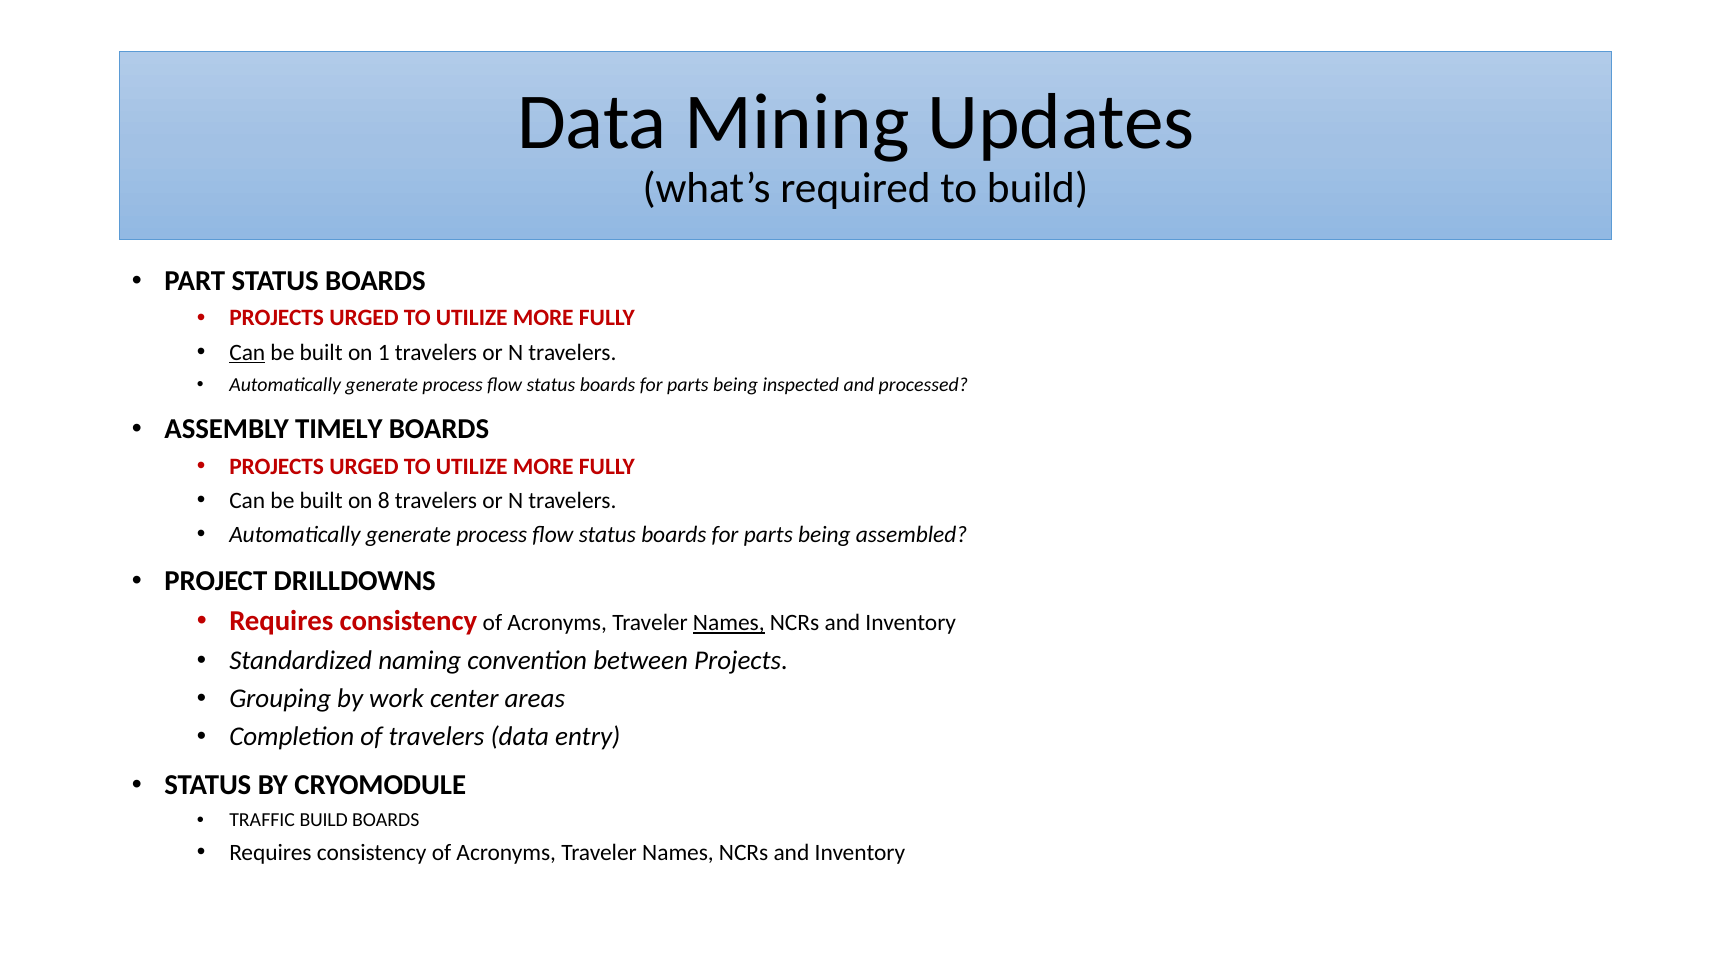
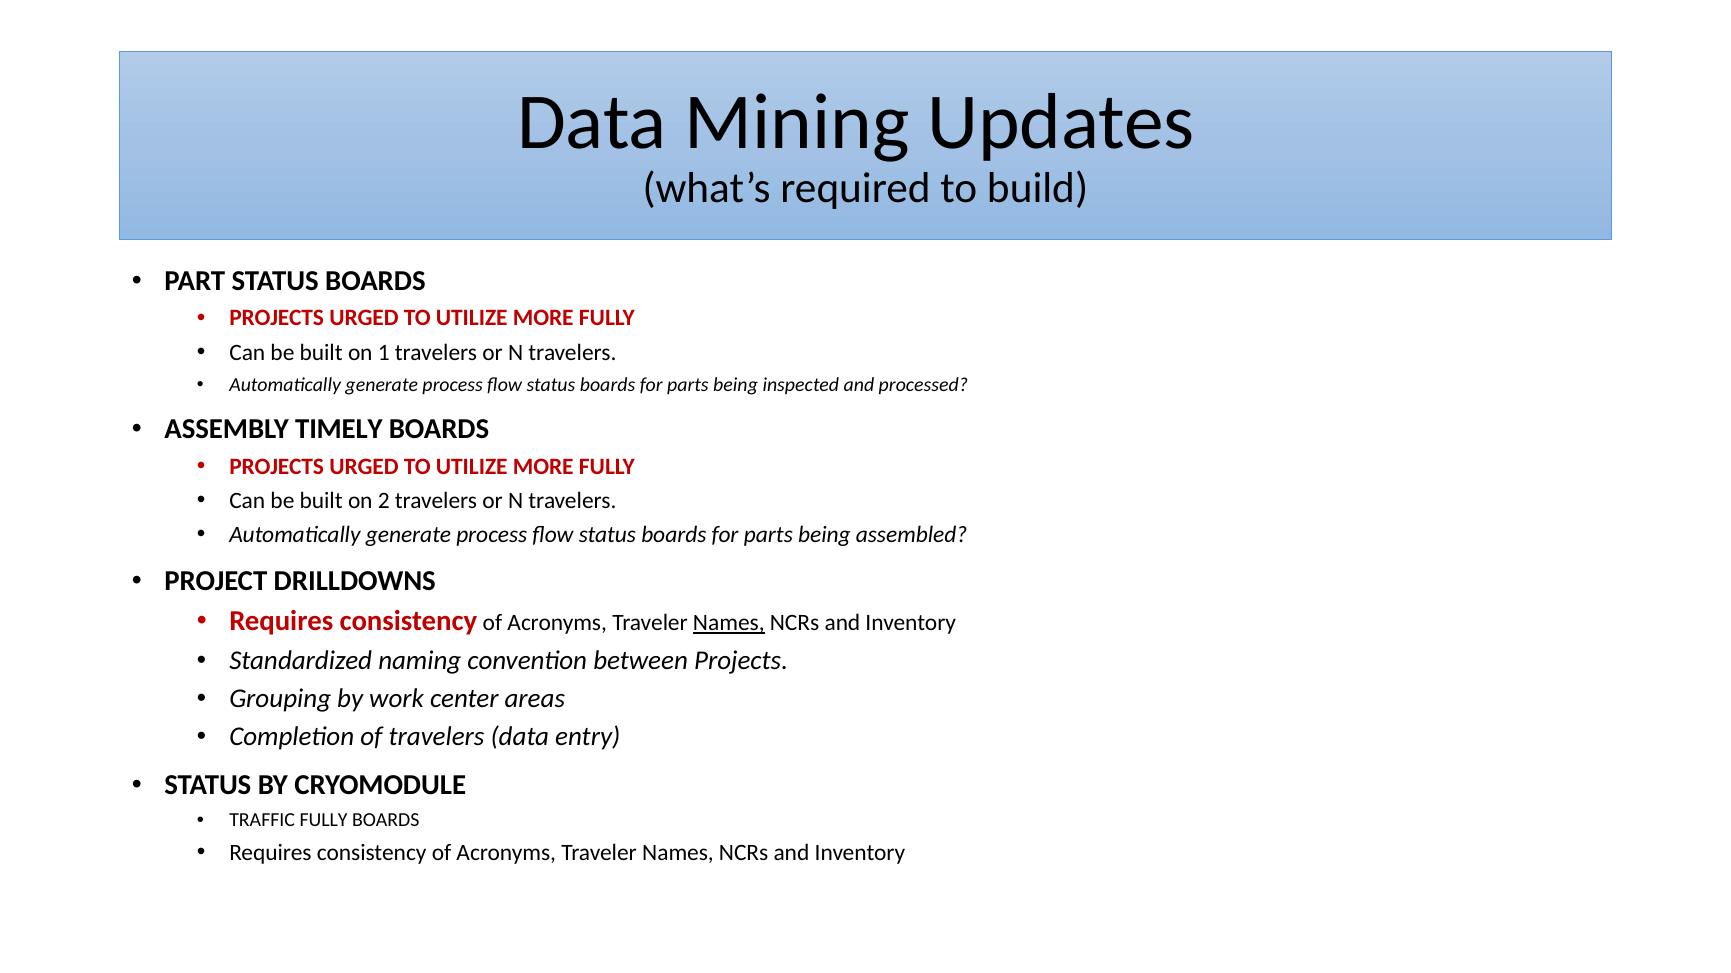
Can underline: present -> none (247, 353)
8: 8 -> 2 (384, 501)
TRAFFIC BUILD: BUILD -> FULLY (324, 821)
